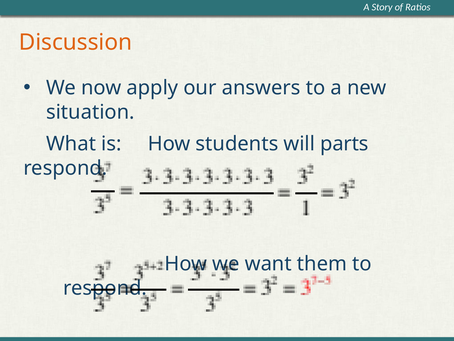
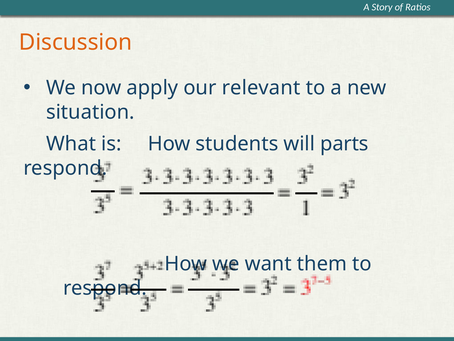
answers: answers -> relevant (261, 88)
